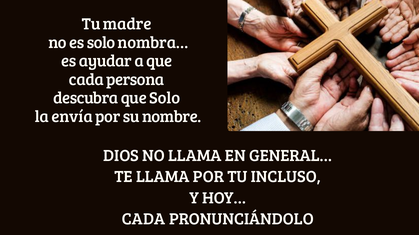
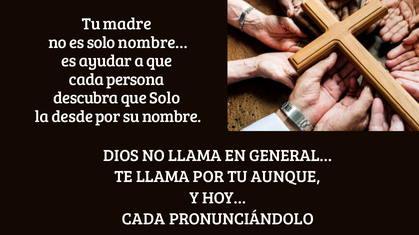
nombra…: nombra… -> nombre… (153, 43)
envía: envía -> desde (72, 117)
INCLUSO: INCLUSO -> AUNQUE (286, 177)
